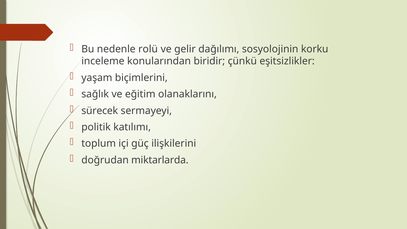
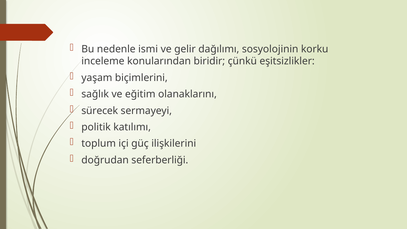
rolü: rolü -> ismi (148, 49)
miktarlarda: miktarlarda -> seferberliği (160, 160)
